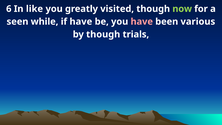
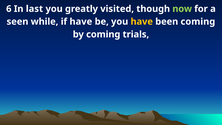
like: like -> last (34, 9)
have colour: pink -> yellow (142, 22)
been various: various -> coming (198, 22)
by though: though -> coming (103, 34)
